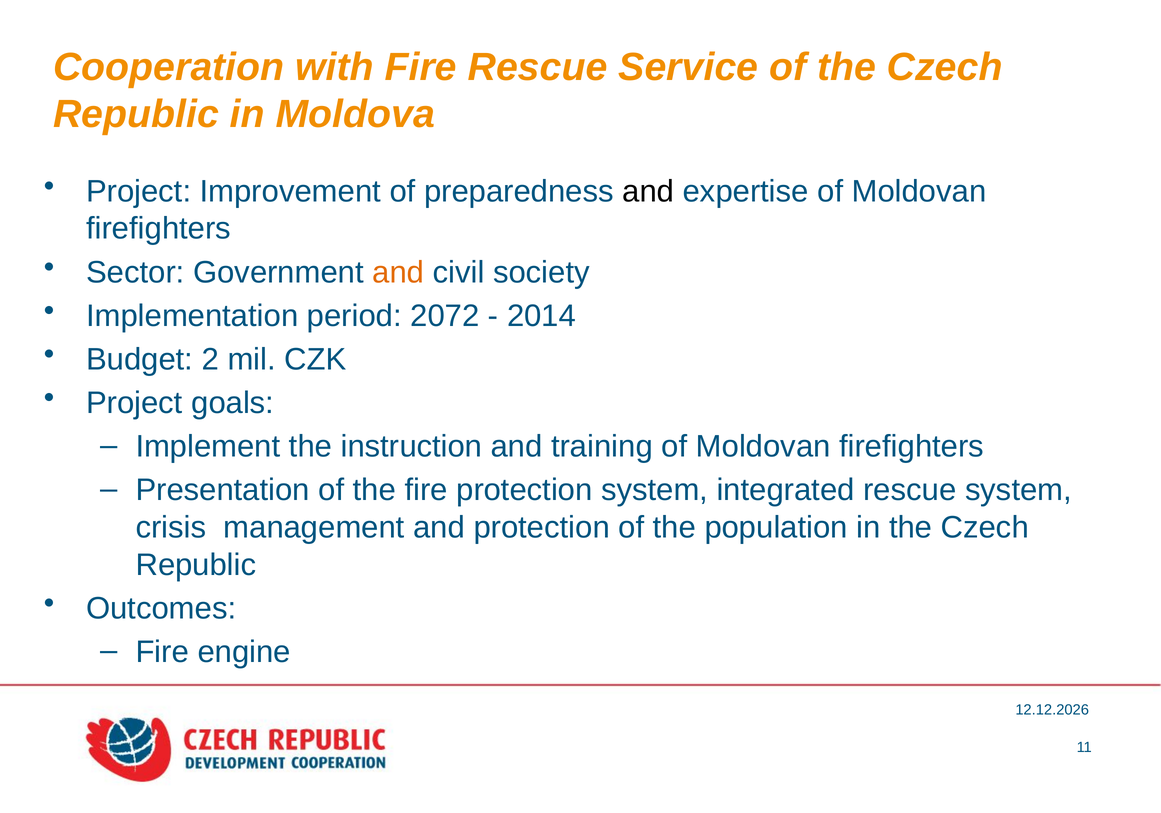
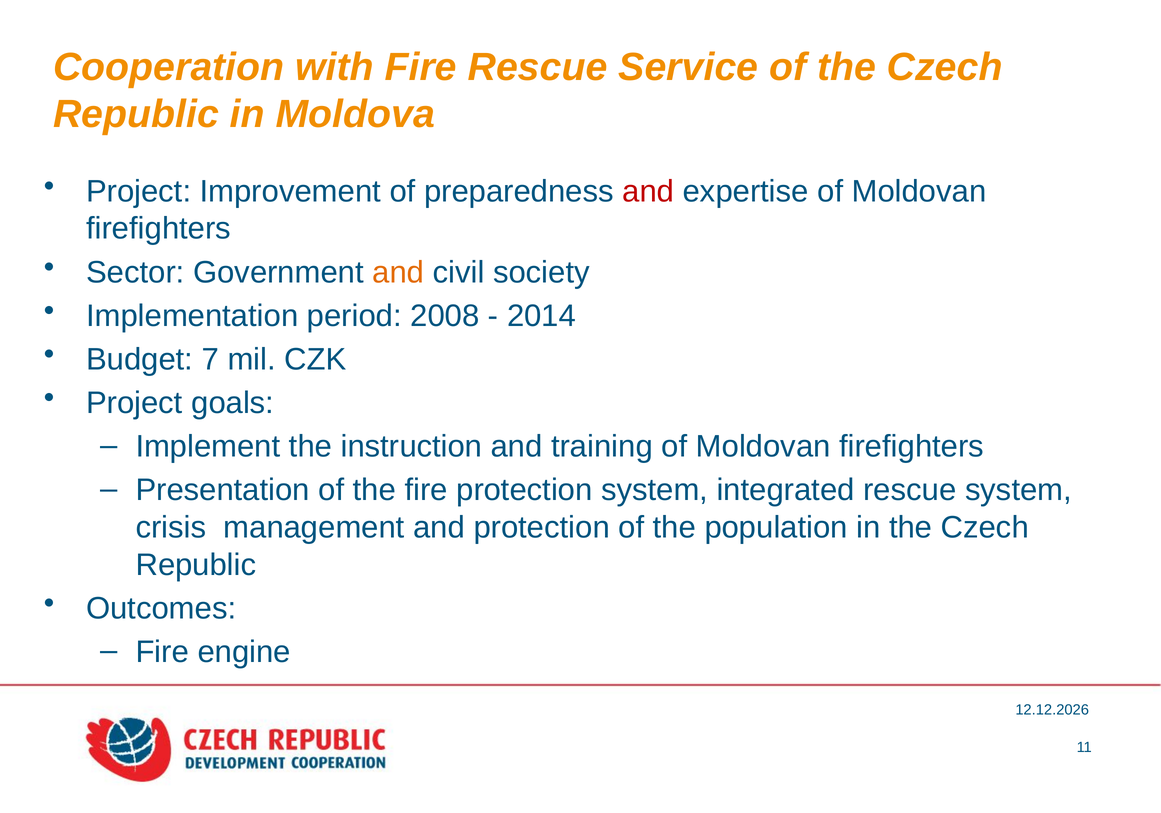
and colour: black -> red (648, 191)
2072: 2072 -> 2008 (445, 316)
2: 2 -> 7 (210, 359)
